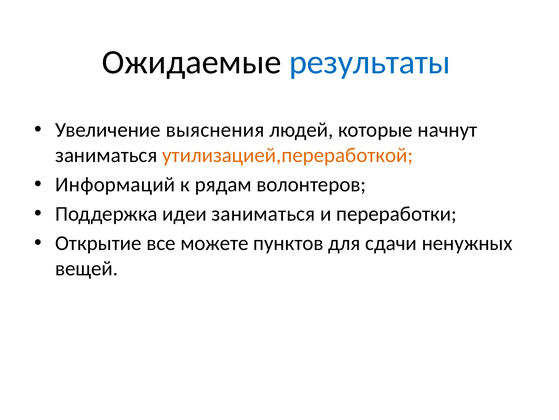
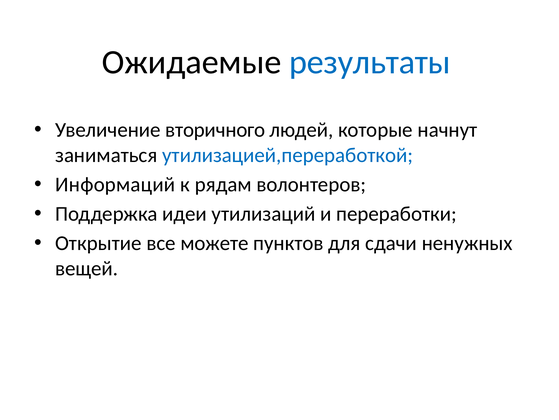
выяснения: выяснения -> вторичного (215, 130)
утилизацией,переработкой colour: orange -> blue (288, 155)
идеи заниматься: заниматься -> утилизаций (263, 214)
